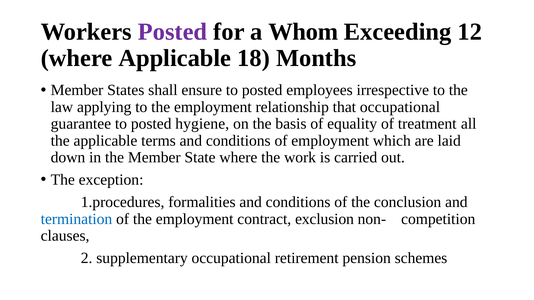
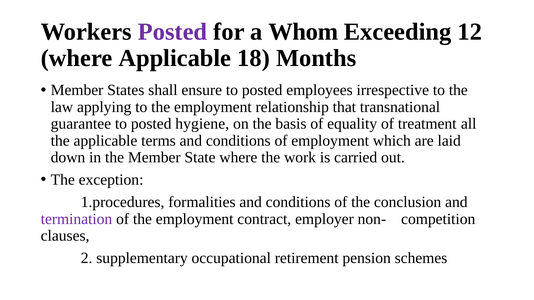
that occupational: occupational -> transnational (400, 107)
termination colour: blue -> purple (76, 219)
exclusion: exclusion -> employer (324, 219)
